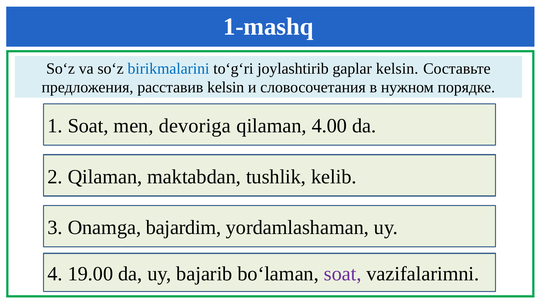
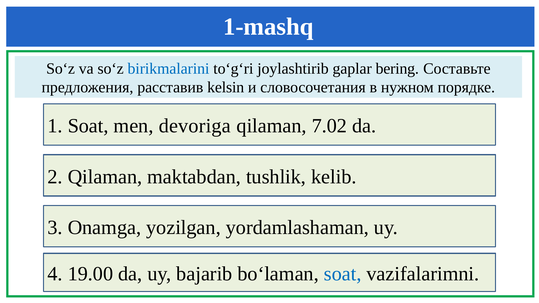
gaplar kelsin: kelsin -> bering (397, 69)
4.00: 4.00 -> 7.02 (329, 126)
bajardim: bajardim -> yozilgan (183, 228)
soat colour: purple -> blue (343, 274)
